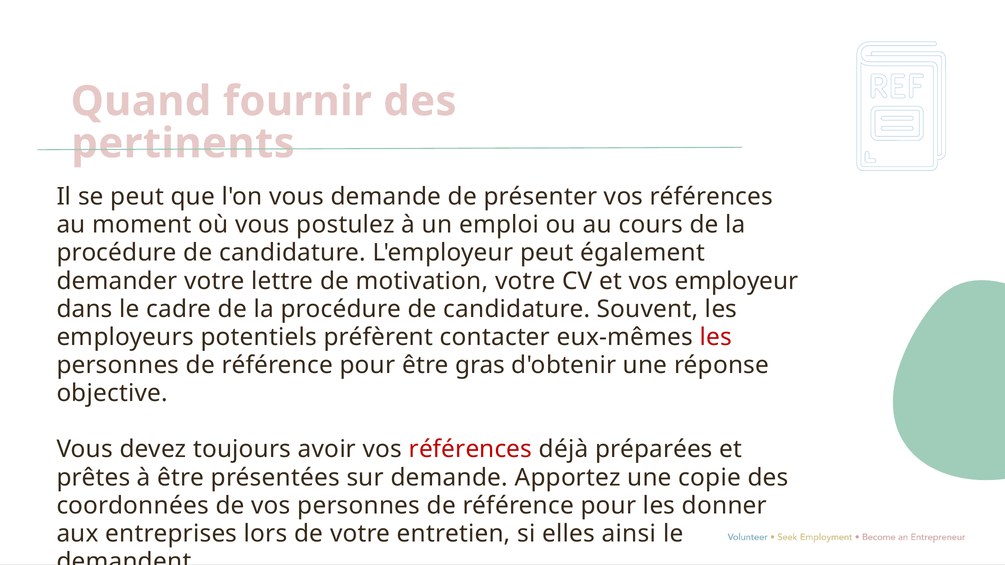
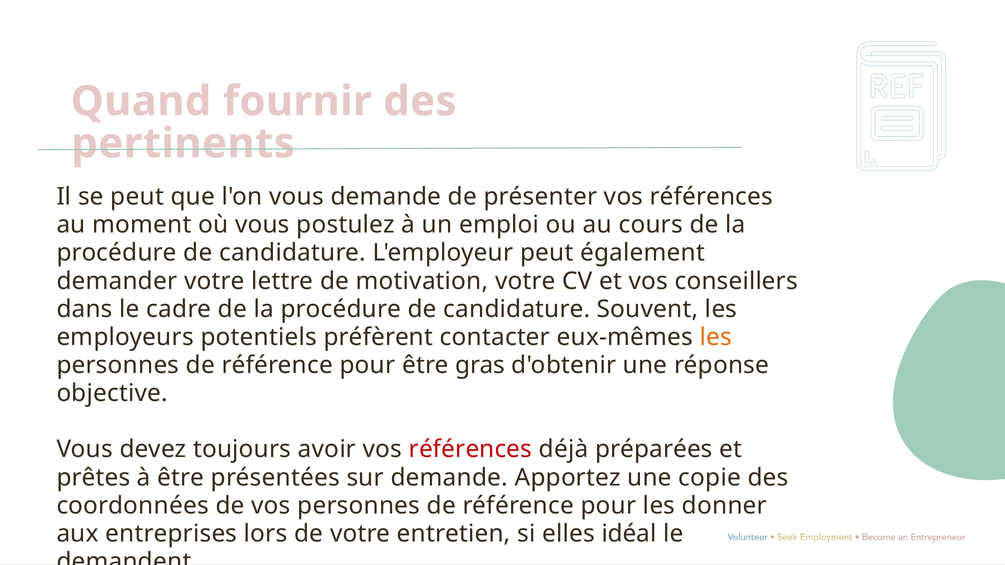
employeur: employeur -> conseillers (736, 281)
les colour: red -> orange (716, 337)
ainsi: ainsi -> idéal (629, 534)
